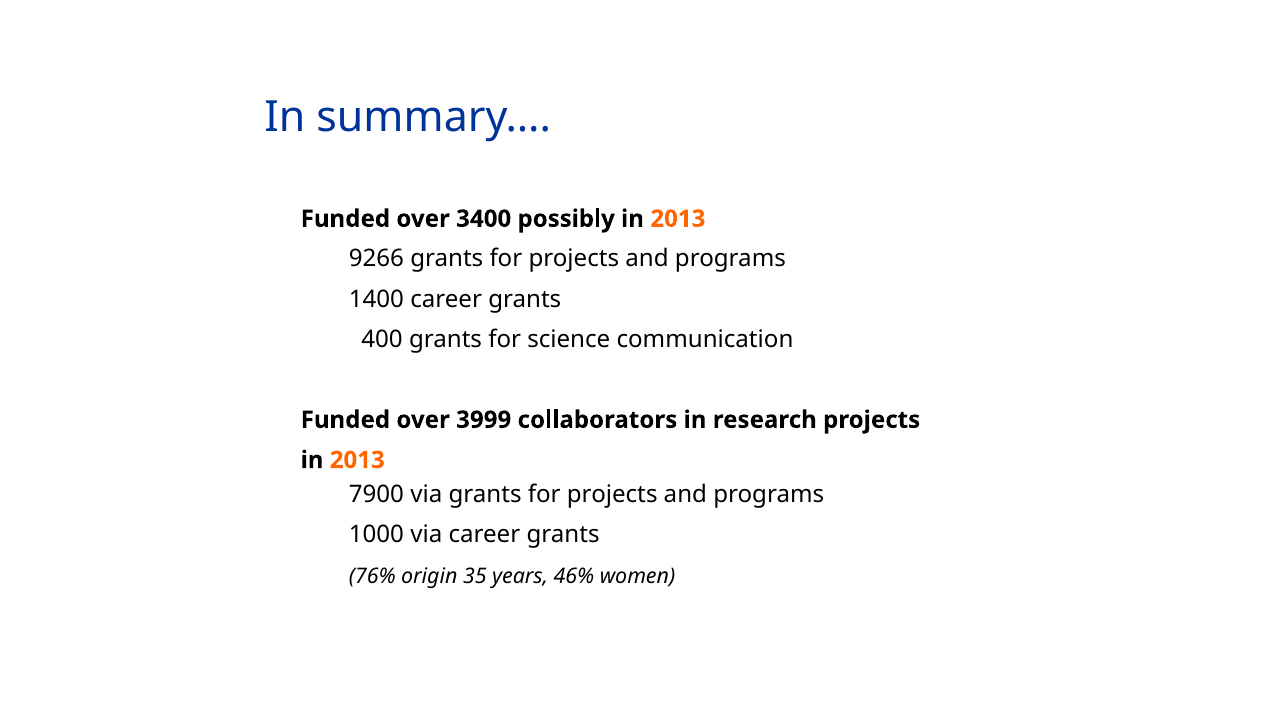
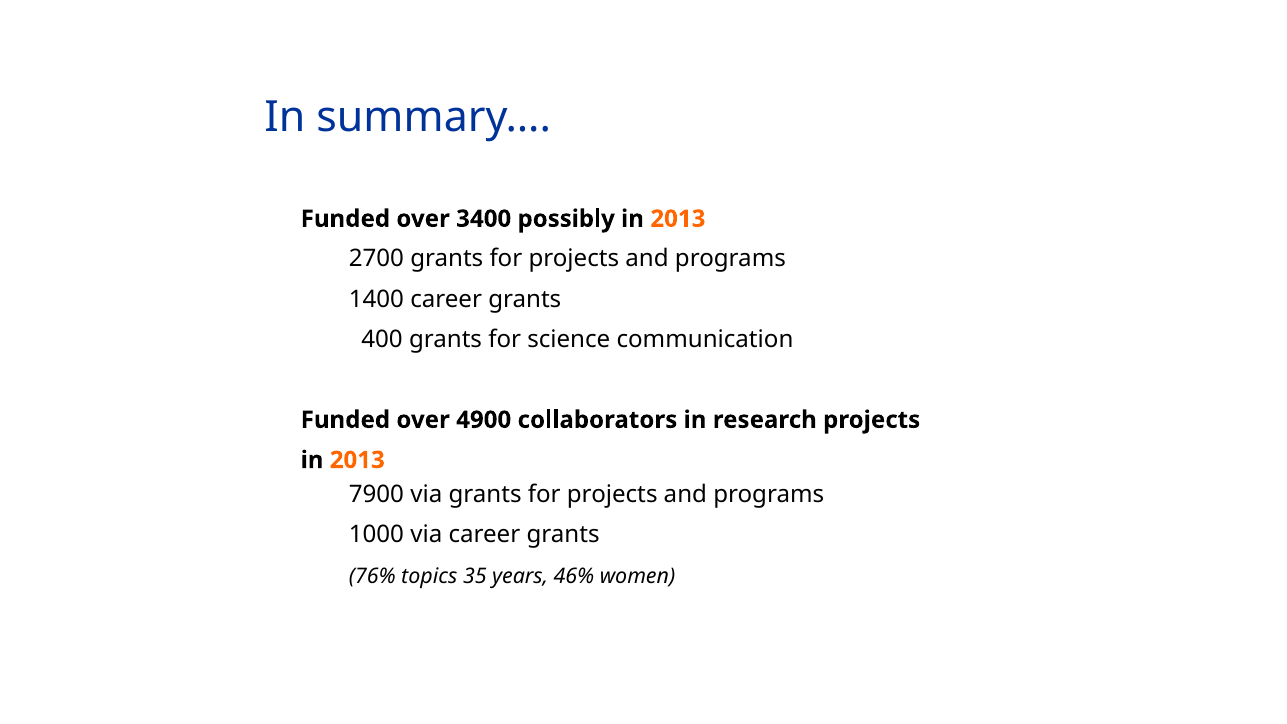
9266: 9266 -> 2700 (376, 259)
3999: 3999 -> 4900 (484, 420)
origin: origin -> topics (429, 576)
